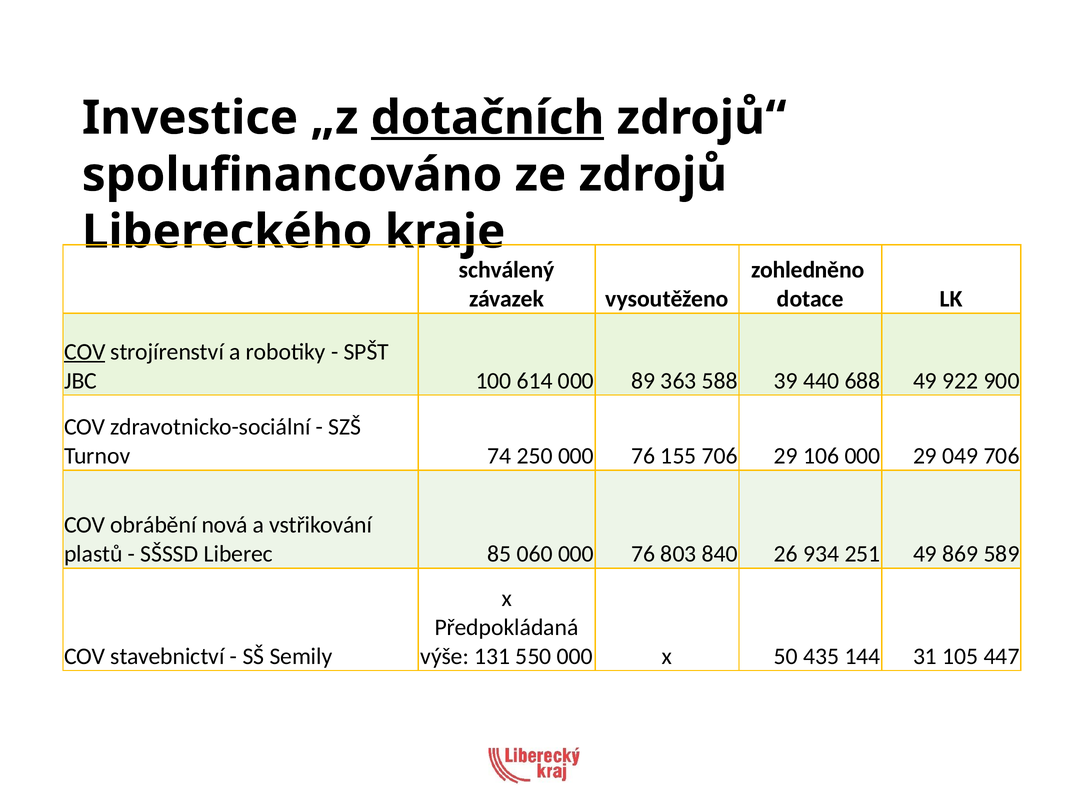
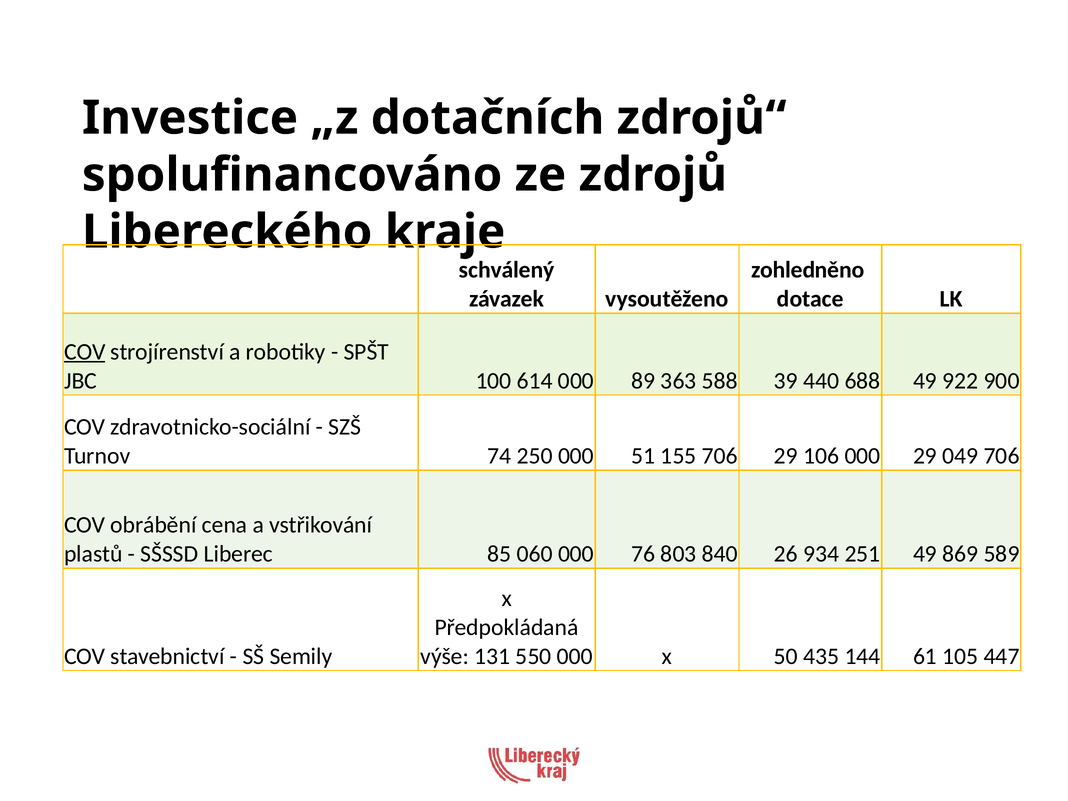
dotačních underline: present -> none (488, 118)
250 000 76: 76 -> 51 (643, 456)
nová: nová -> cena (225, 525)
31: 31 -> 61 (925, 656)
